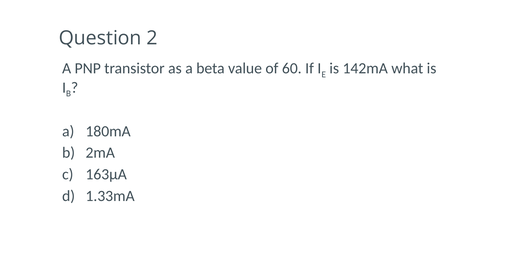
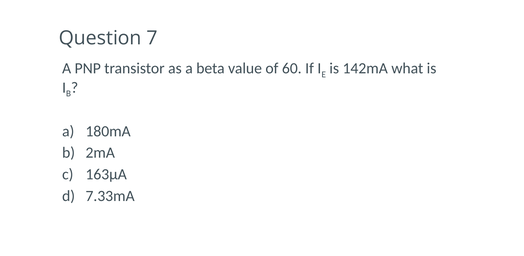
2: 2 -> 7 (152, 38)
1.33mA: 1.33mA -> 7.33mA (110, 196)
